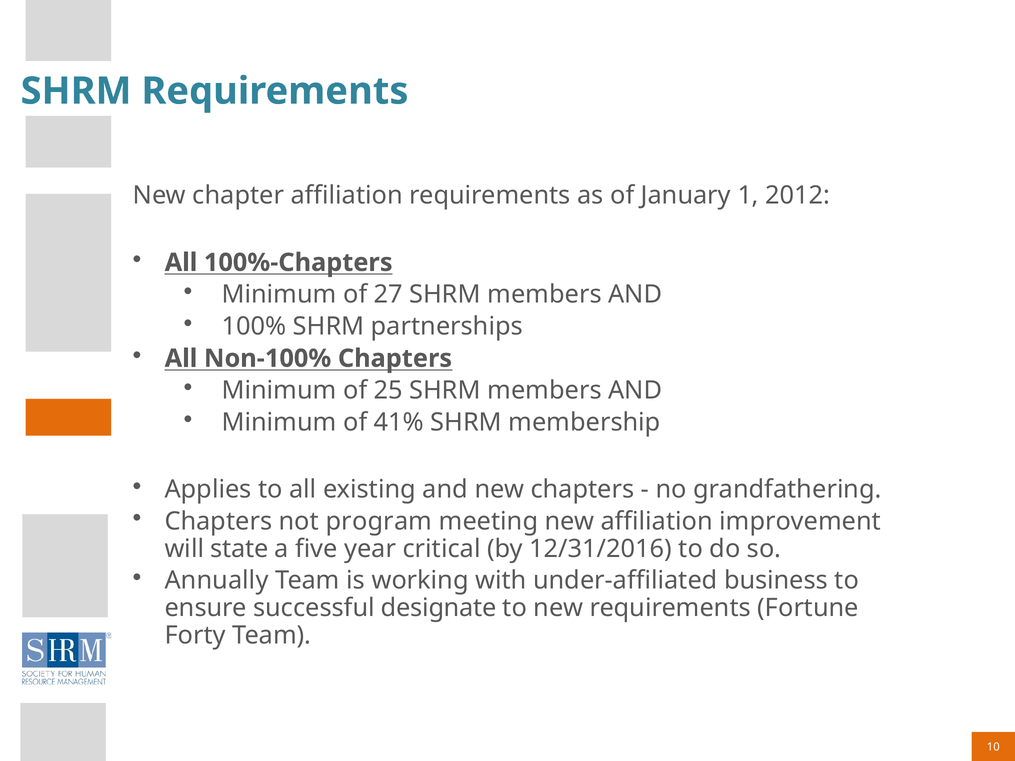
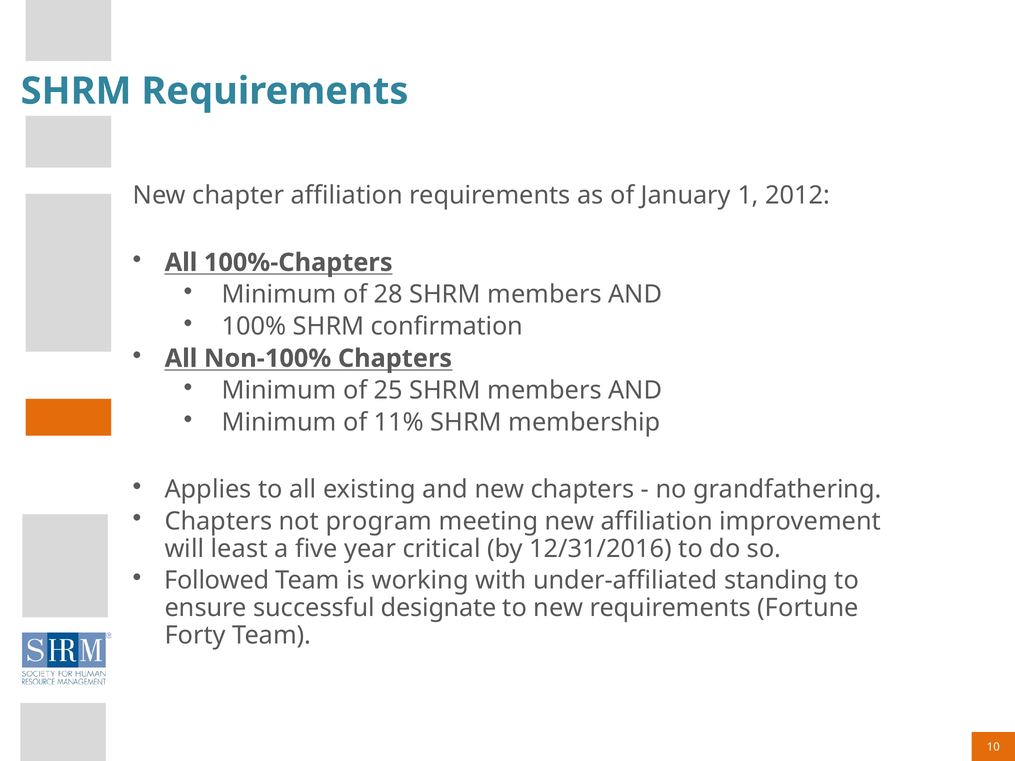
27: 27 -> 28 (388, 295)
partnerships: partnerships -> confirmation (447, 327)
41%: 41% -> 11% (399, 422)
state: state -> least (239, 549)
Annually: Annually -> Followed (217, 581)
business: business -> standing (776, 581)
